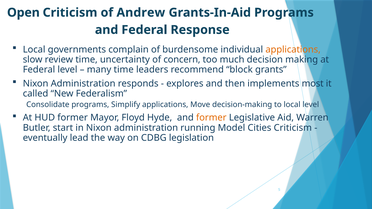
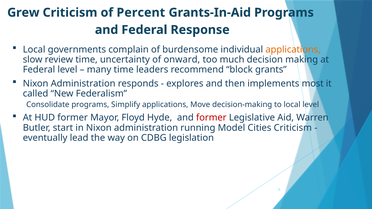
Open: Open -> Grew (23, 13)
Andrew: Andrew -> Percent (141, 13)
concern: concern -> onward (182, 60)
former colour: orange -> red (211, 118)
